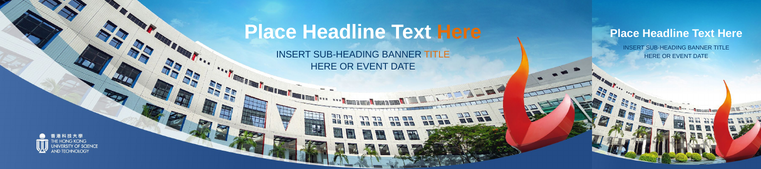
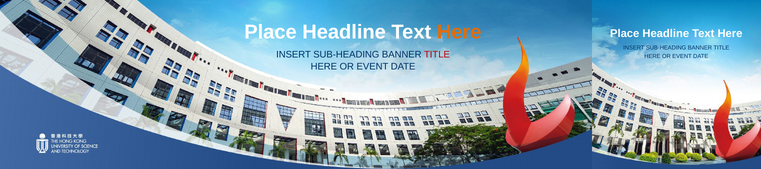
TITLE colour: orange -> red (437, 55)
